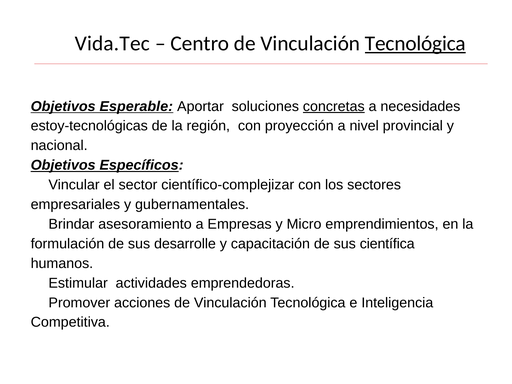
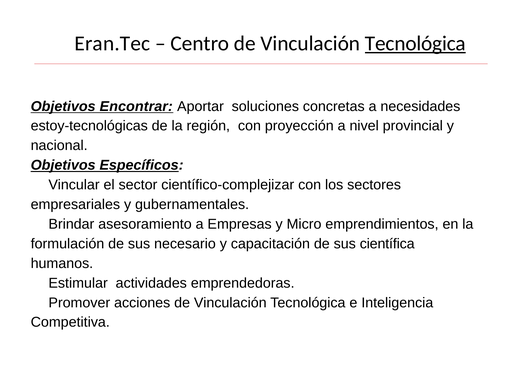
Vida.Tec: Vida.Tec -> Eran.Tec (112, 44)
Esperable: Esperable -> Encontrar (136, 106)
concretas underline: present -> none (334, 106)
desarrolle: desarrolle -> necesario (185, 244)
